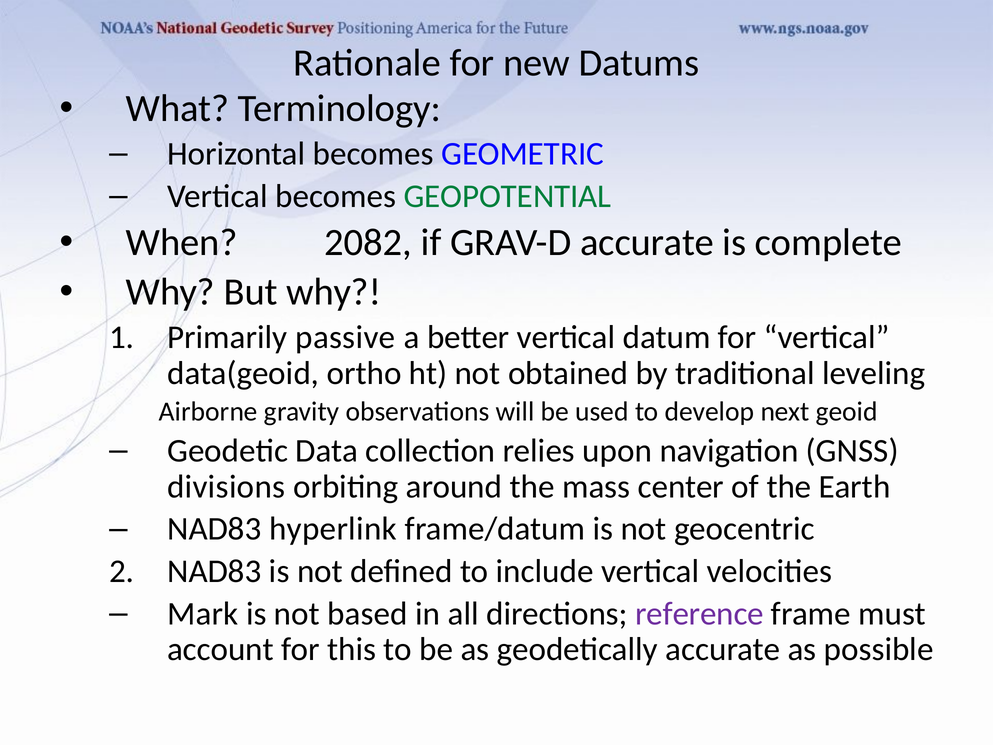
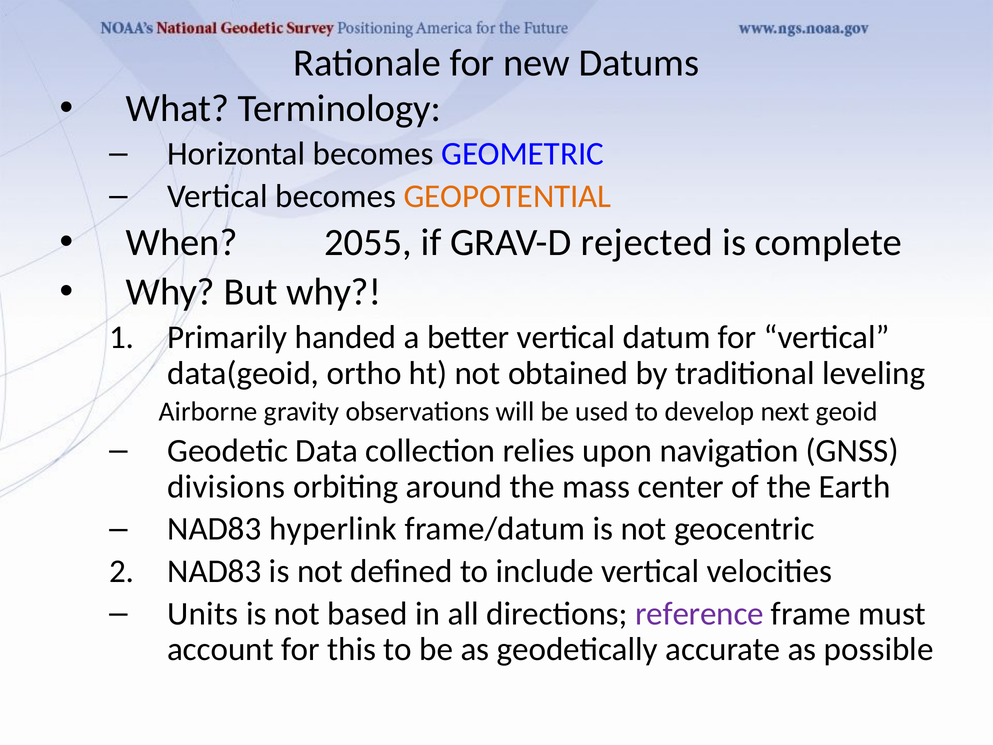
GEOPOTENTIAL colour: green -> orange (508, 196)
2082: 2082 -> 2055 (368, 243)
GRAV-D accurate: accurate -> rejected (647, 243)
passive: passive -> handed (346, 337)
Mark: Mark -> Units (203, 613)
